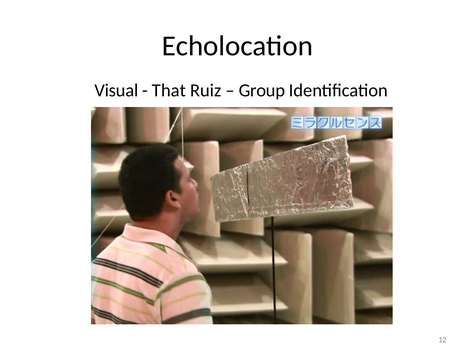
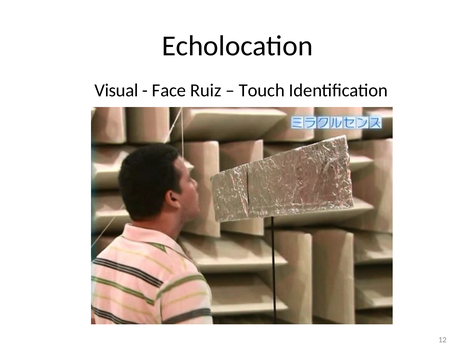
That: That -> Face (169, 90)
Group: Group -> Touch (262, 90)
